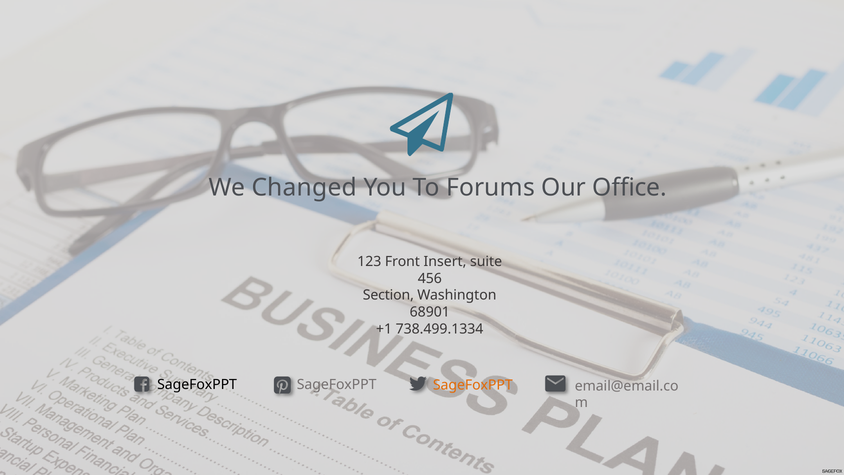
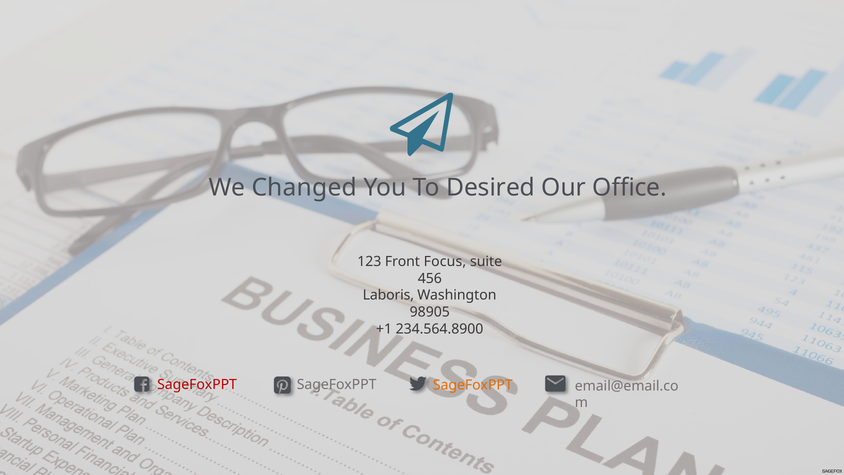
Forums: Forums -> Desired (491, 188)
Insert: Insert -> Focus (445, 261)
Section: Section -> Laboris (388, 295)
68901: 68901 -> 98905 (430, 312)
738.499.1334: 738.499.1334 -> 234.564.8900 (439, 329)
SageFoxPPT colour: black -> red (197, 384)
